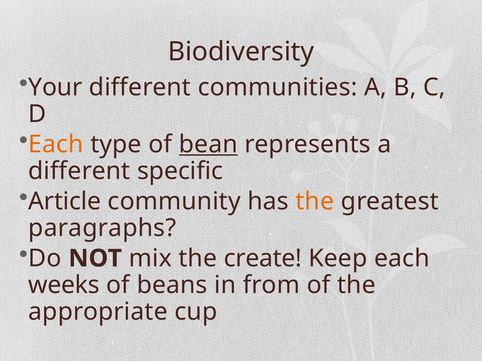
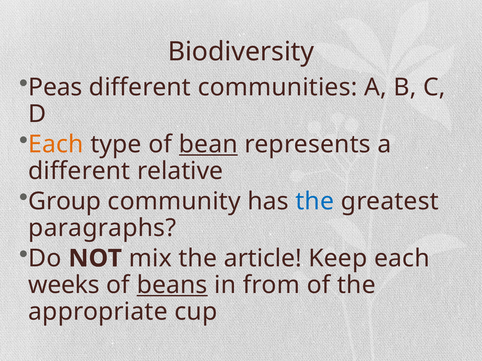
Your: Your -> Peas (55, 87)
specific: specific -> relative (180, 171)
Article: Article -> Group (65, 202)
the colour: orange -> blue (315, 202)
create: create -> article (263, 259)
beans underline: none -> present (172, 285)
